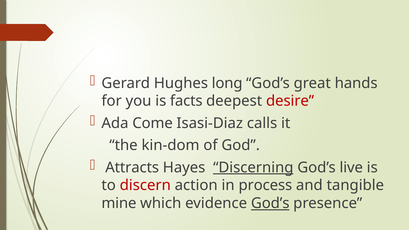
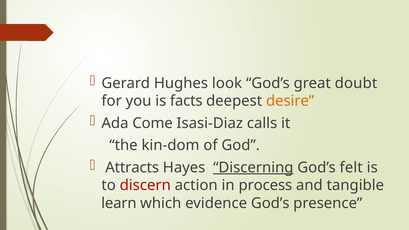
long: long -> look (227, 83)
hands: hands -> doubt (356, 83)
desire colour: red -> orange (290, 101)
live: live -> felt (351, 168)
mine: mine -> learn (119, 203)
God’s underline: present -> none (270, 203)
